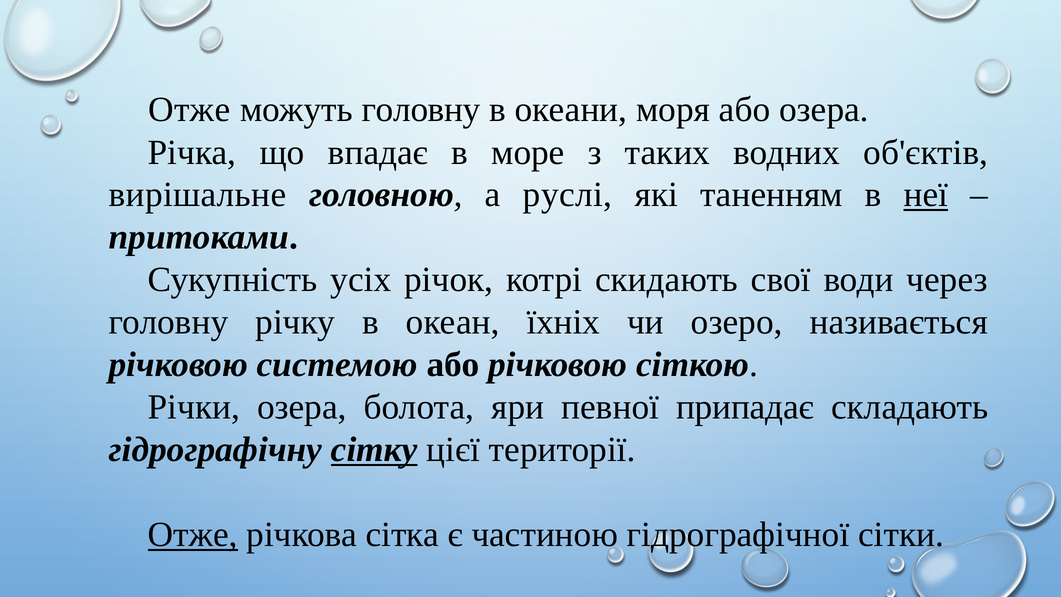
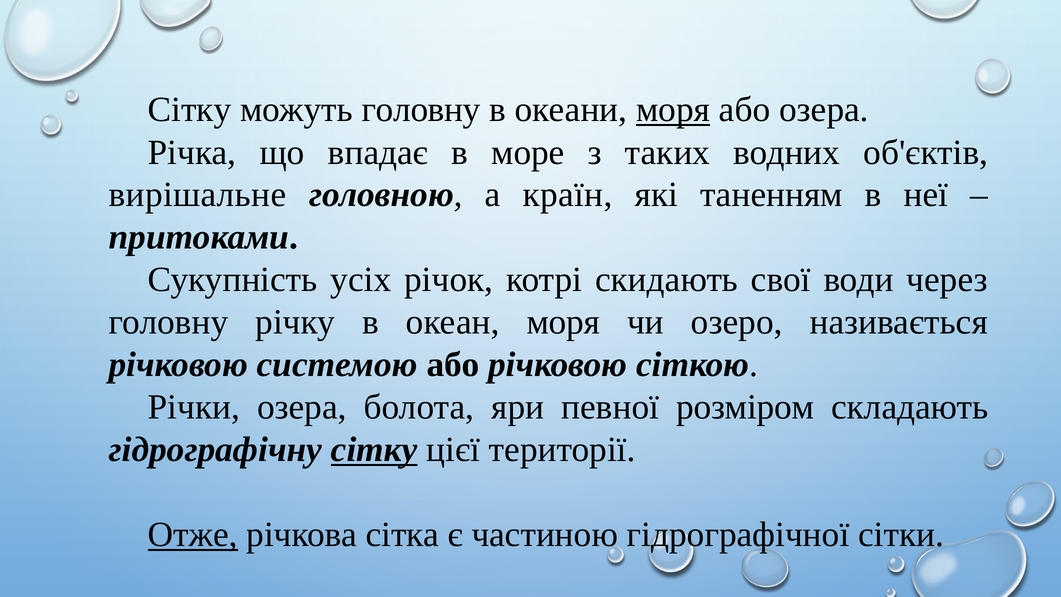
Отже: Отже -> Сітку (190, 110)
моря underline: none -> present (673, 110)
руслі: руслі -> країн (568, 195)
неї underline: present -> none (926, 195)
океан їхніх: їхніх -> моря (563, 322)
припадає: припадає -> розміром (745, 407)
